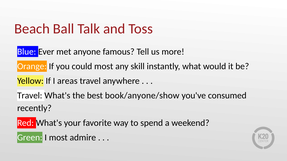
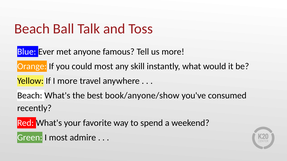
I areas: areas -> more (67, 81)
Travel: Travel -> Beach (30, 96)
